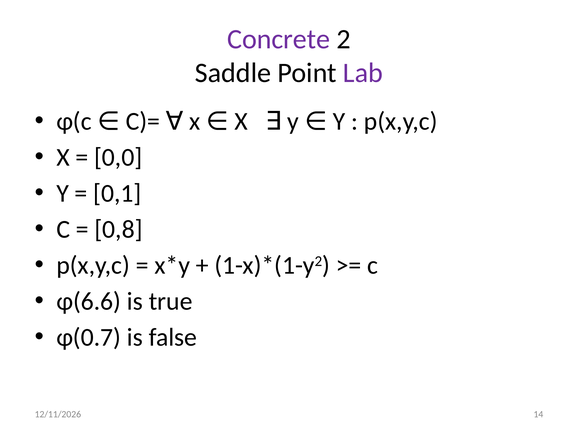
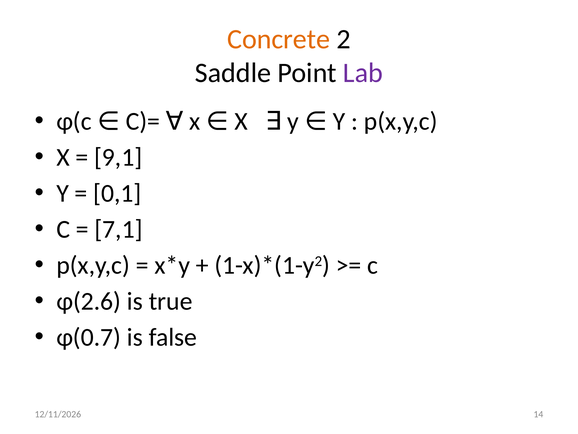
Concrete colour: purple -> orange (279, 39)
0,0: 0,0 -> 9,1 (118, 157)
0,8: 0,8 -> 7,1 (119, 229)
φ(6.6: φ(6.6 -> φ(2.6 (89, 301)
